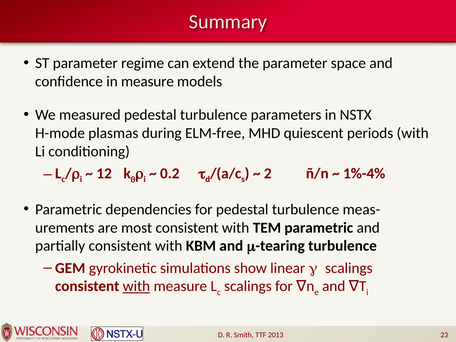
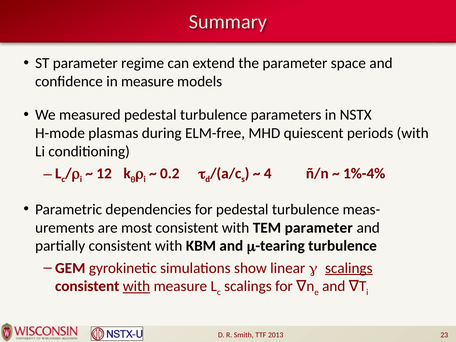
2: 2 -> 4 (268, 174)
TEM parametric: parametric -> parameter (319, 228)
scalings underline: none -> present (349, 268)
